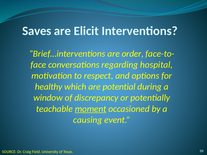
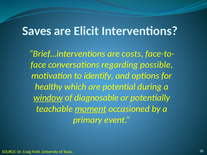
order: order -> costs (133, 54)
hospital: hospital -> possible (156, 65)
respect: respect -> identify (99, 76)
window underline: none -> present (48, 98)
discrepancy: discrepancy -> diagnosable (96, 98)
causing: causing -> primary (88, 120)
